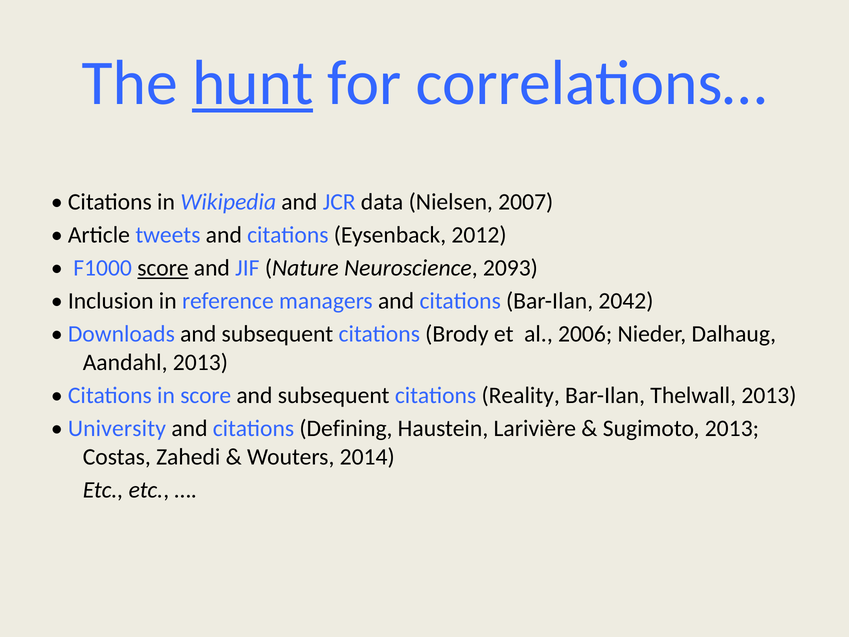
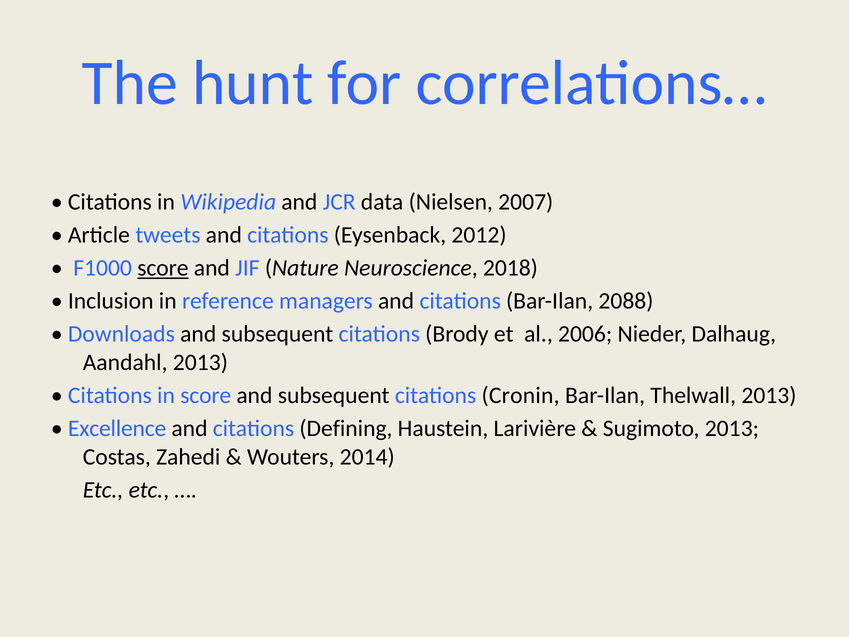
hunt underline: present -> none (253, 83)
2093: 2093 -> 2018 (510, 268)
2042: 2042 -> 2088 (626, 301)
Reality: Reality -> Cronin (521, 395)
University: University -> Excellence (117, 428)
